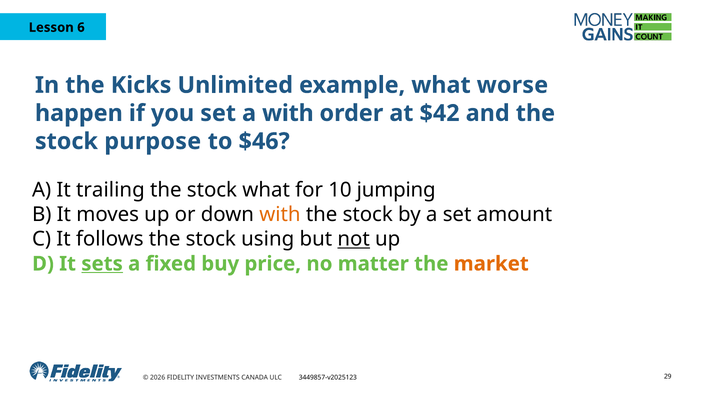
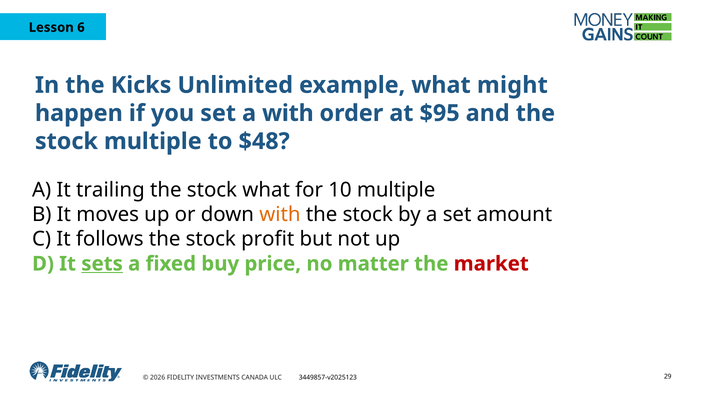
worse: worse -> might (512, 85)
$42: $42 -> $95 (440, 113)
stock purpose: purpose -> multiple (153, 141)
$46: $46 -> $48 (264, 141)
10 jumping: jumping -> multiple (396, 190)
using: using -> profit (268, 239)
not underline: present -> none (354, 239)
market colour: orange -> red (491, 263)
